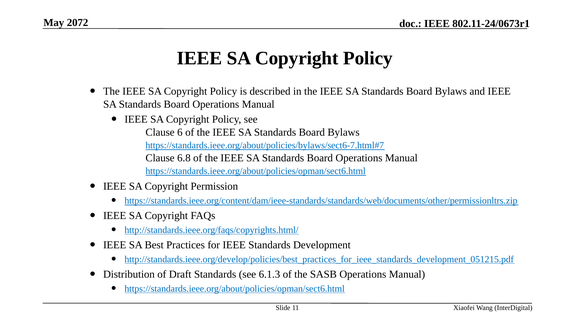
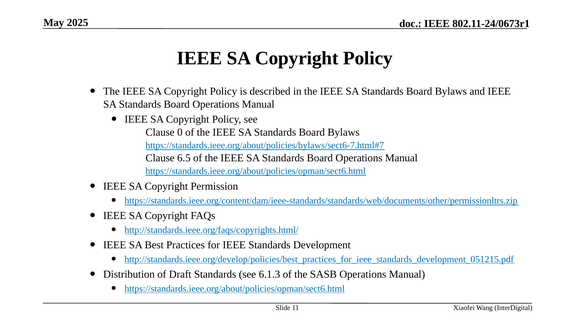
2072: 2072 -> 2025 (78, 23)
6: 6 -> 0 (180, 132)
6.8: 6.8 -> 6.5 (184, 158)
